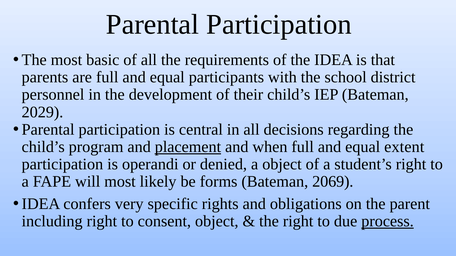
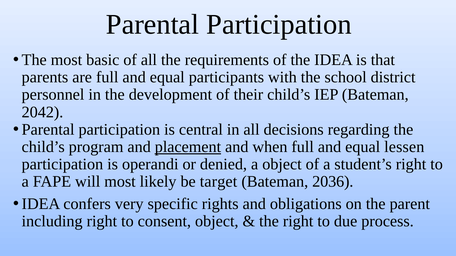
2029: 2029 -> 2042 (42, 112)
extent: extent -> lessen (404, 147)
forms: forms -> target (219, 182)
2069: 2069 -> 2036 (333, 182)
process underline: present -> none (388, 222)
